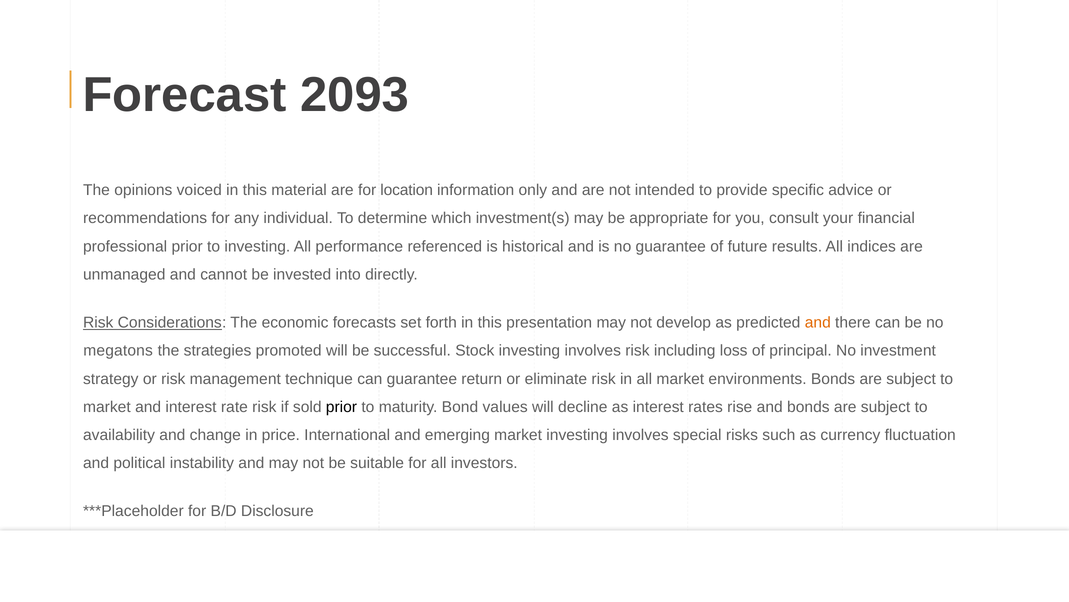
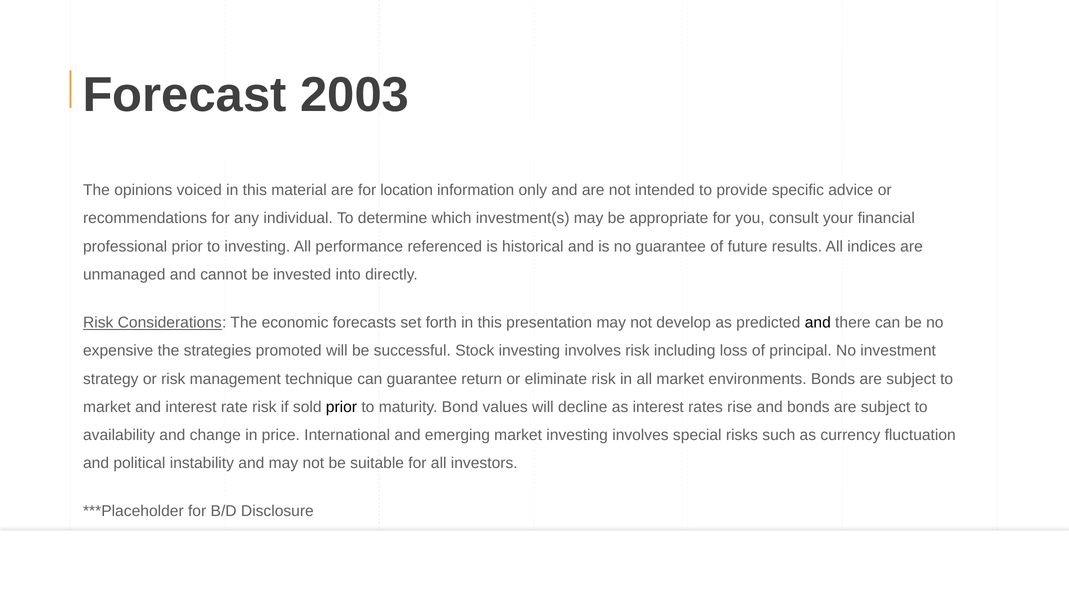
2093: 2093 -> 2003 (355, 95)
and colour: orange -> black (818, 322)
megatons: megatons -> expensive (118, 350)
